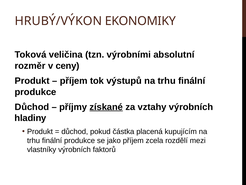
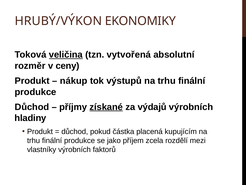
veličina underline: none -> present (66, 55)
výrobními: výrobními -> vytvořená (129, 55)
příjem: příjem -> nákup (74, 81)
vztahy: vztahy -> výdajů (152, 107)
